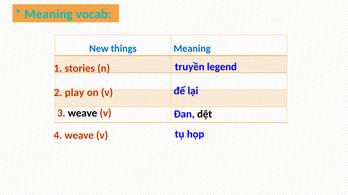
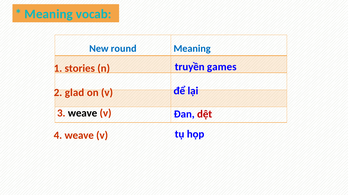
things: things -> round (124, 49)
legend: legend -> games (222, 67)
play: play -> glad (75, 93)
dệt colour: black -> red (205, 115)
